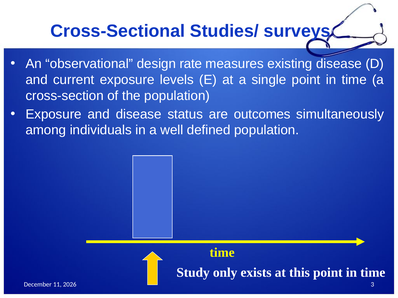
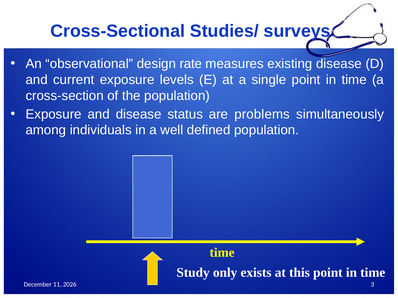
outcomes: outcomes -> problems (262, 114)
